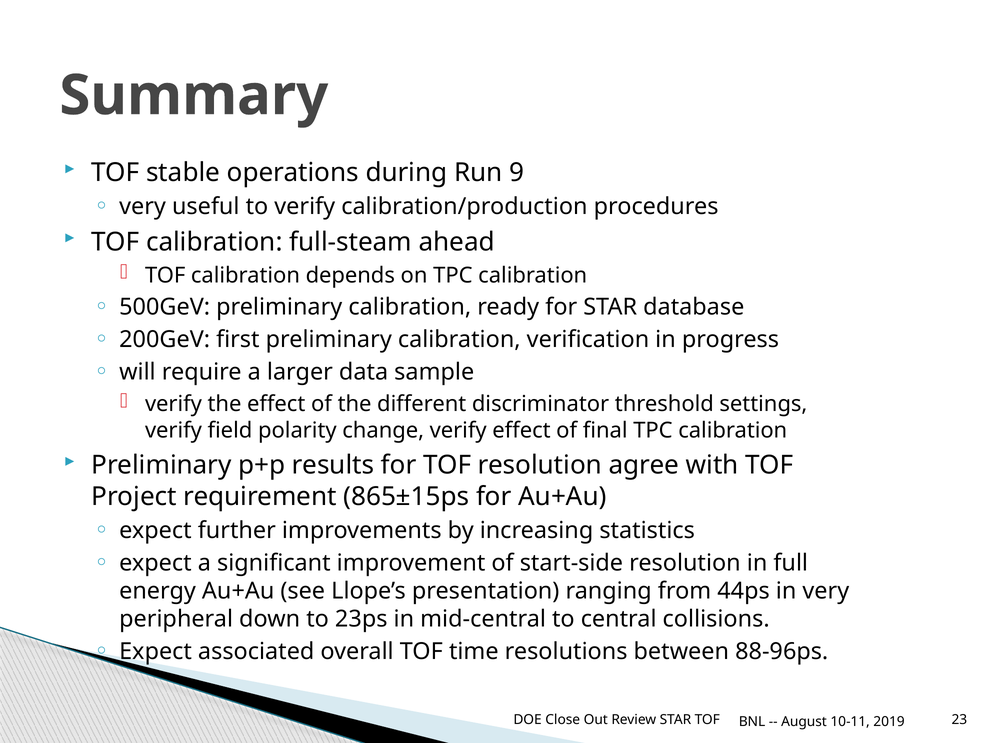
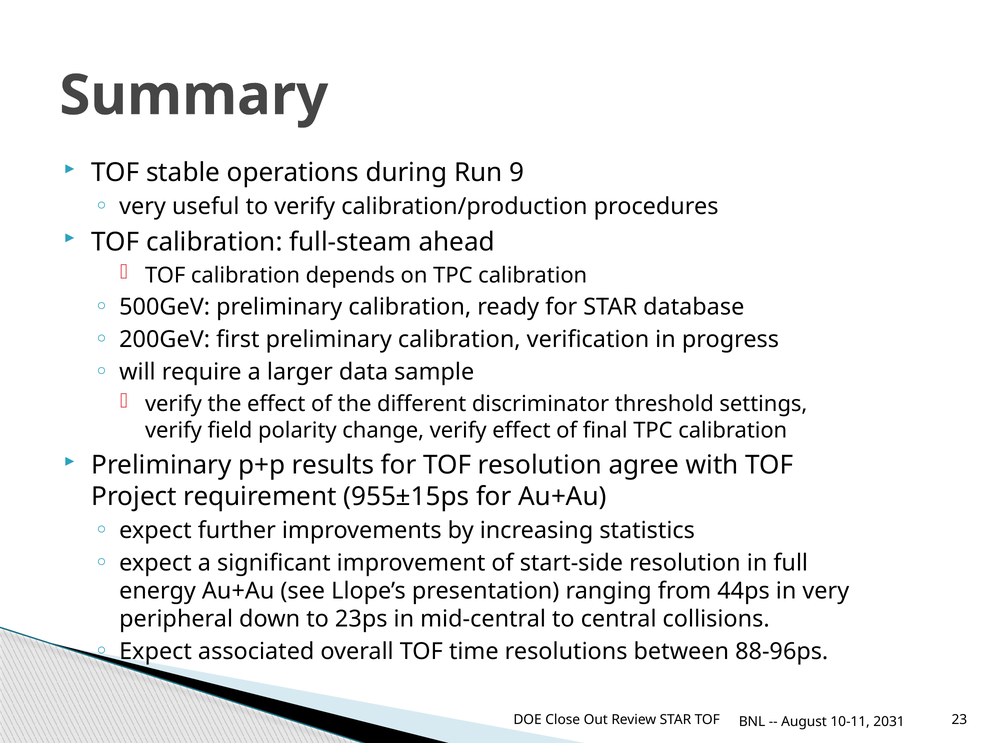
865±15ps: 865±15ps -> 955±15ps (406, 497)
2019: 2019 -> 2031 (889, 722)
